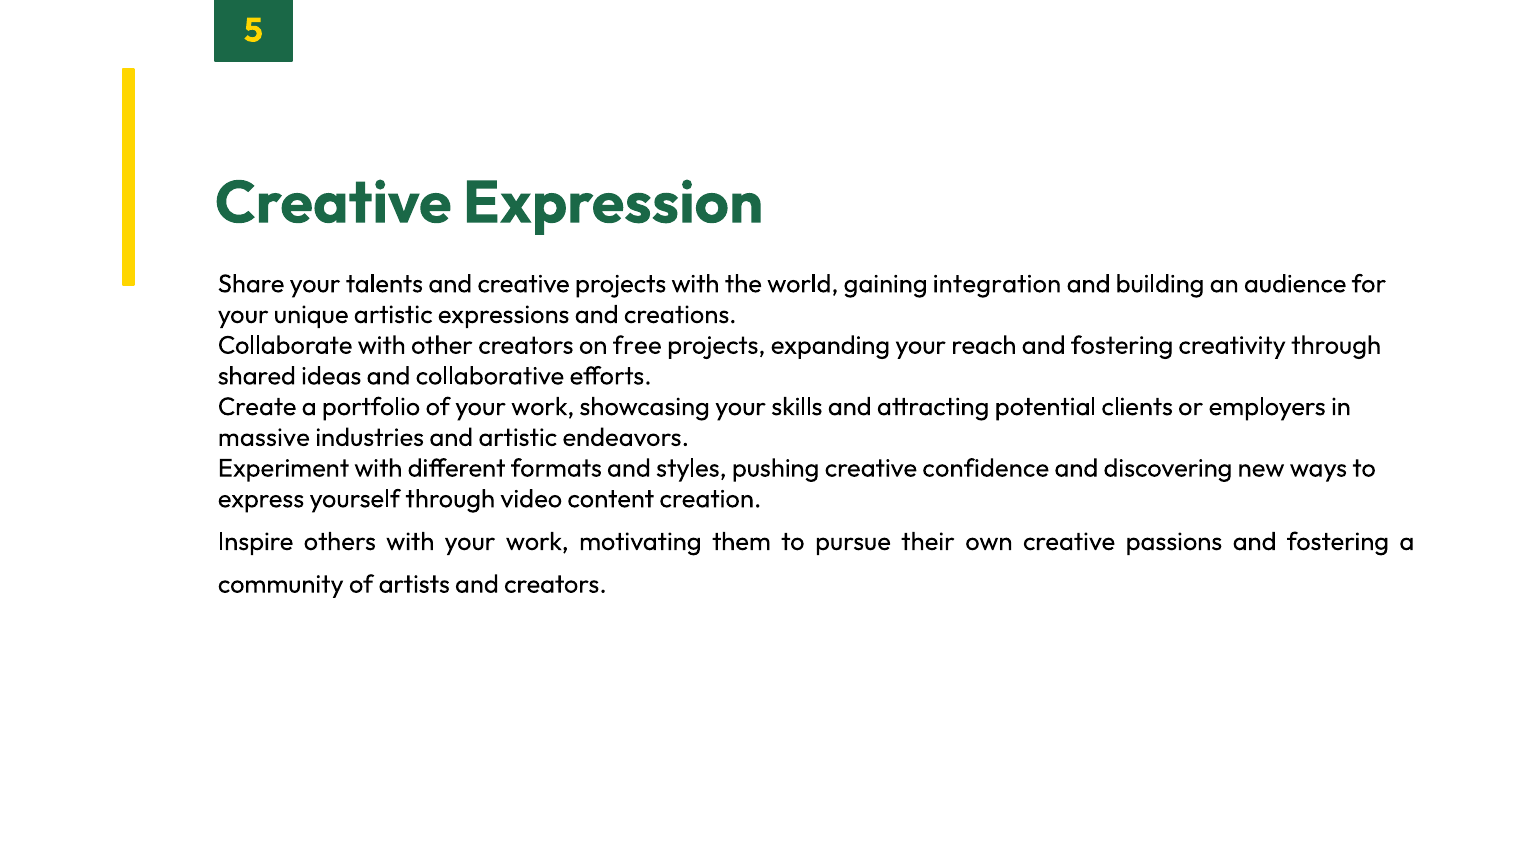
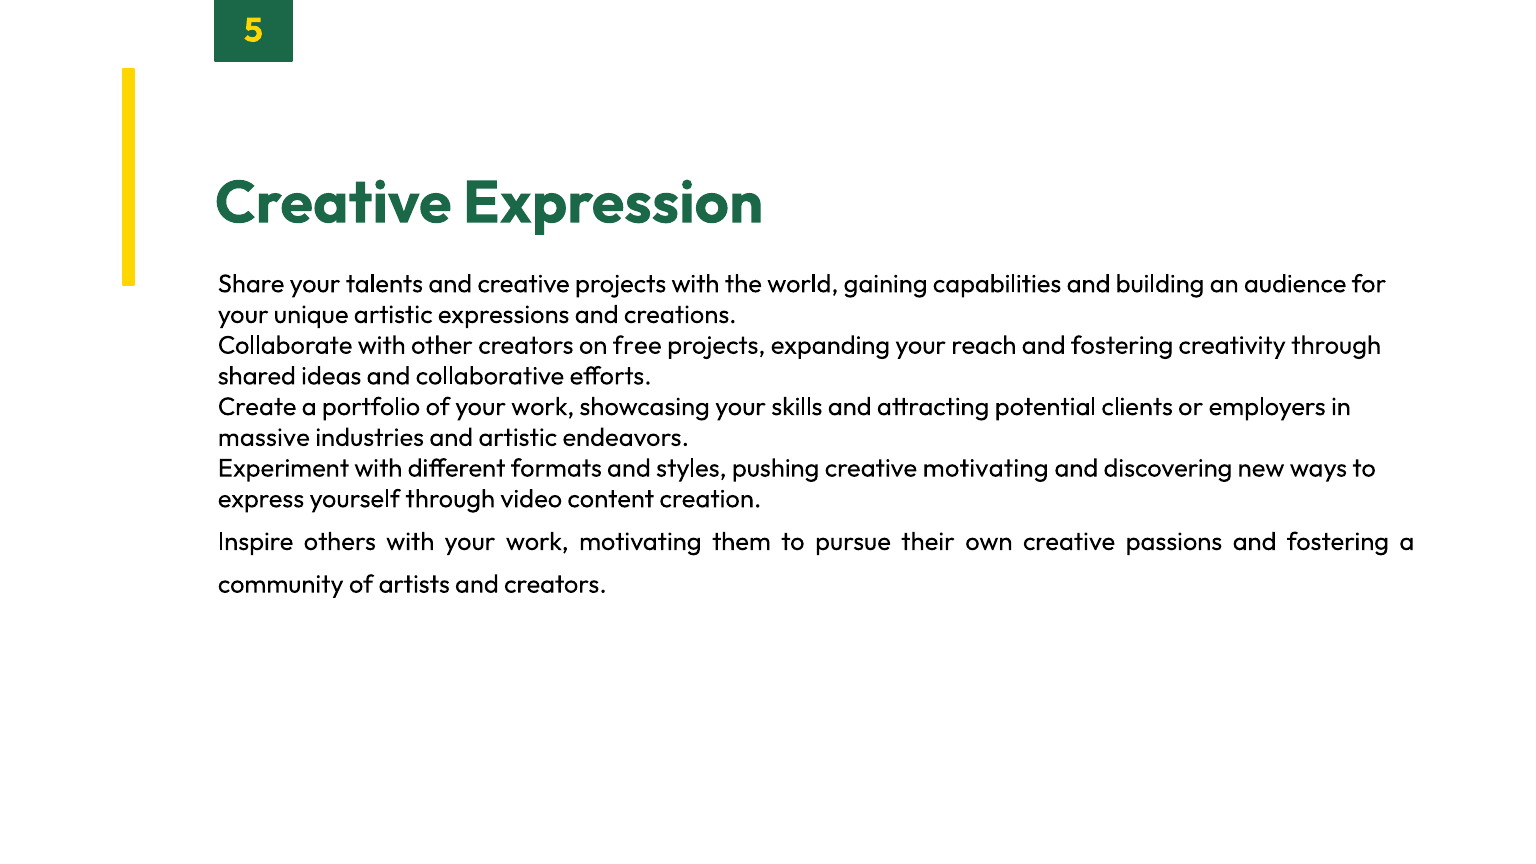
integration: integration -> capabilities (997, 284)
creative confidence: confidence -> motivating (986, 468)
